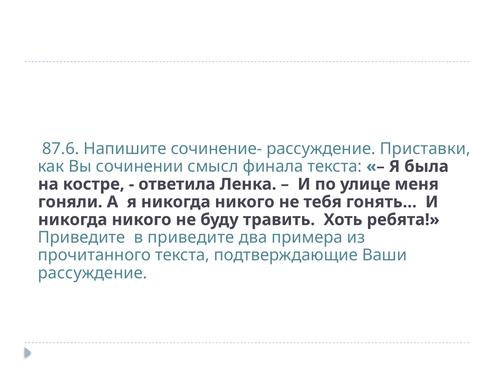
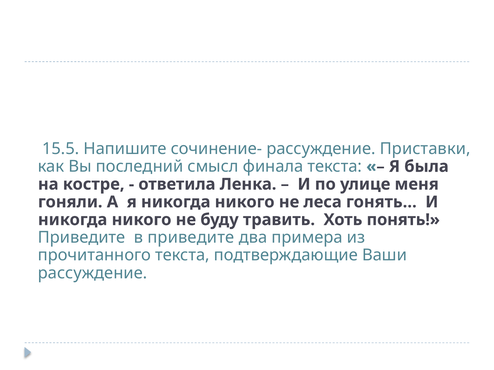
87.6: 87.6 -> 15.5 (61, 149)
сочинении: сочинении -> последний (140, 167)
тебя: тебя -> леса (323, 202)
ребята: ребята -> понять (403, 220)
